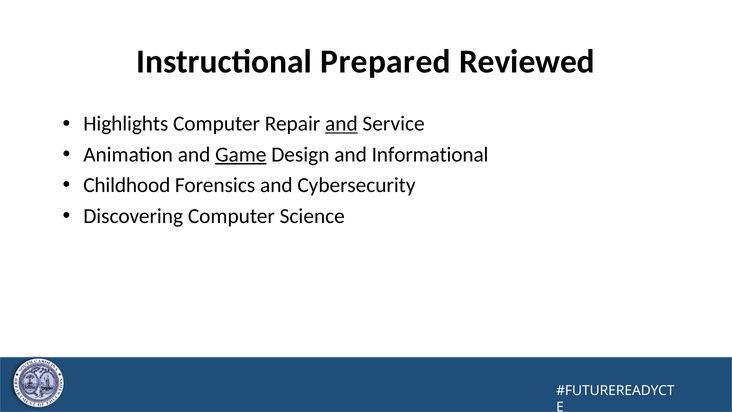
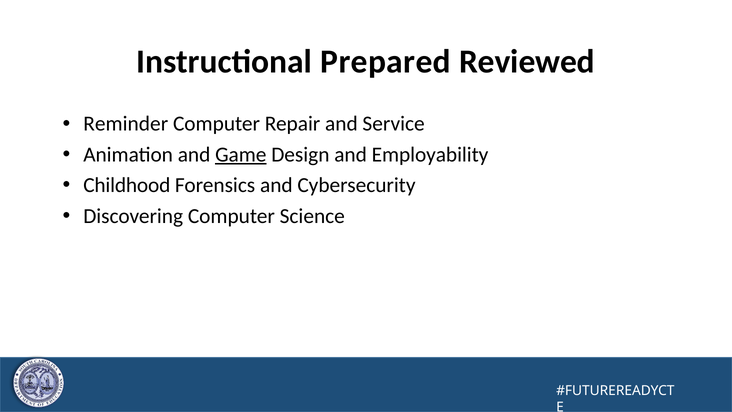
Highlights: Highlights -> Reminder (126, 124)
and underline: present -> none (341, 124)
Informational: Informational -> Employability (430, 154)
